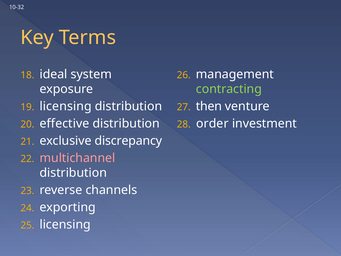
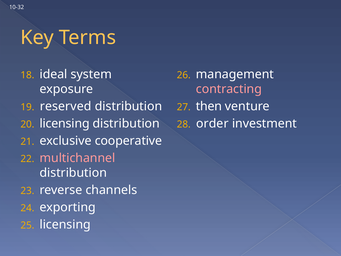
contracting colour: light green -> pink (229, 89)
licensing: licensing -> reserved (66, 106)
effective: effective -> licensing (65, 123)
discrepancy: discrepancy -> cooperative (128, 141)
